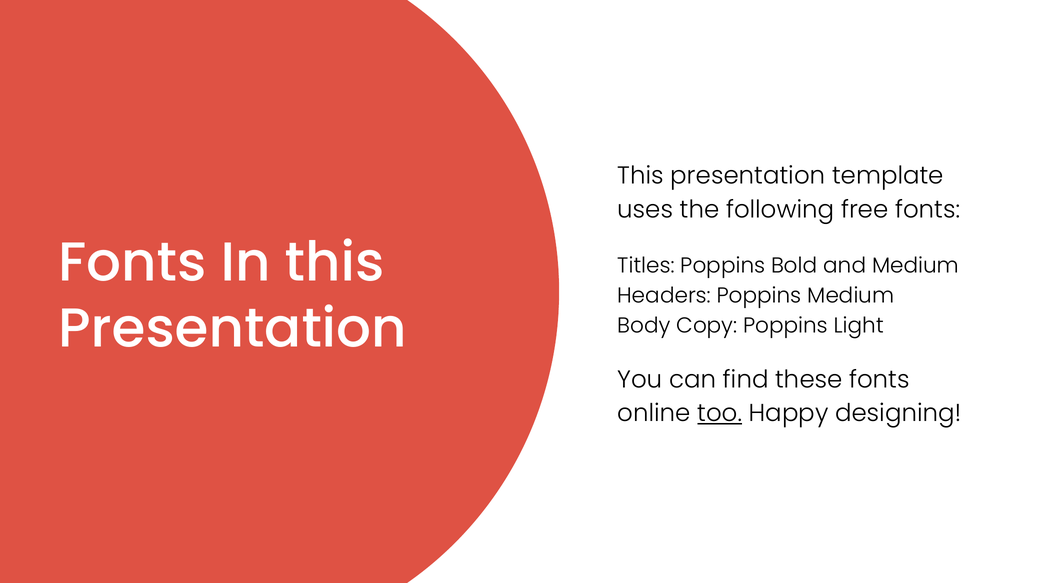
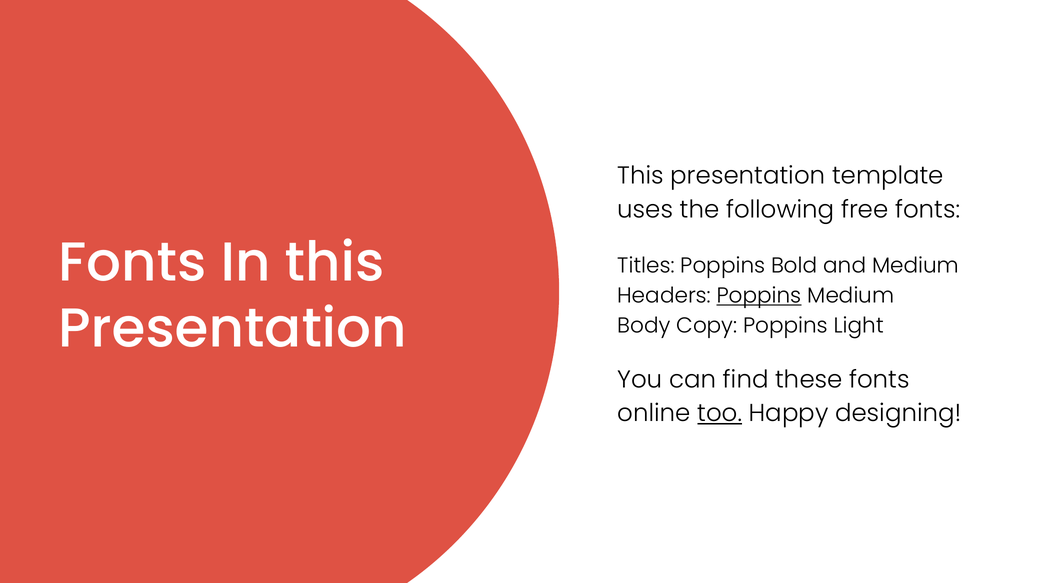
Poppins underline: none -> present (759, 296)
